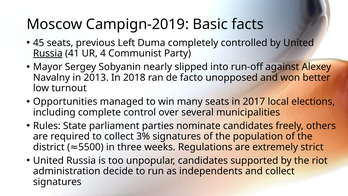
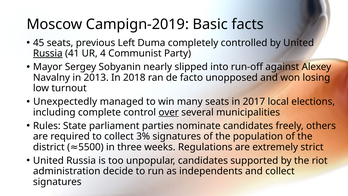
better: better -> losing (316, 77)
Opportunities: Opportunities -> Unexpectedly (65, 102)
over underline: none -> present (169, 112)
